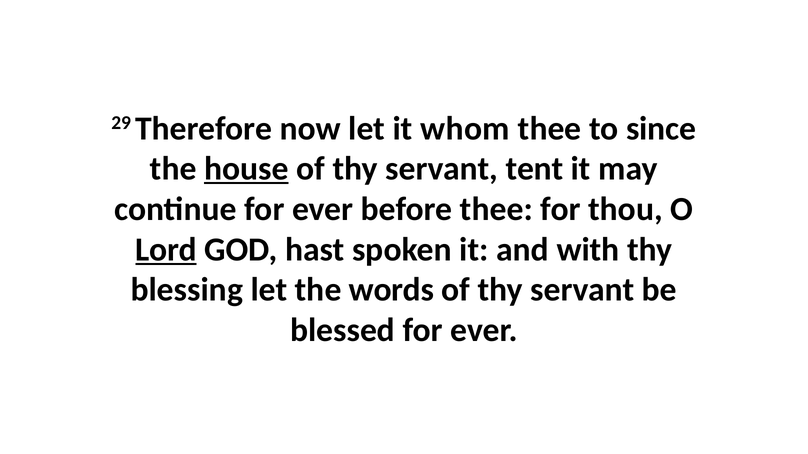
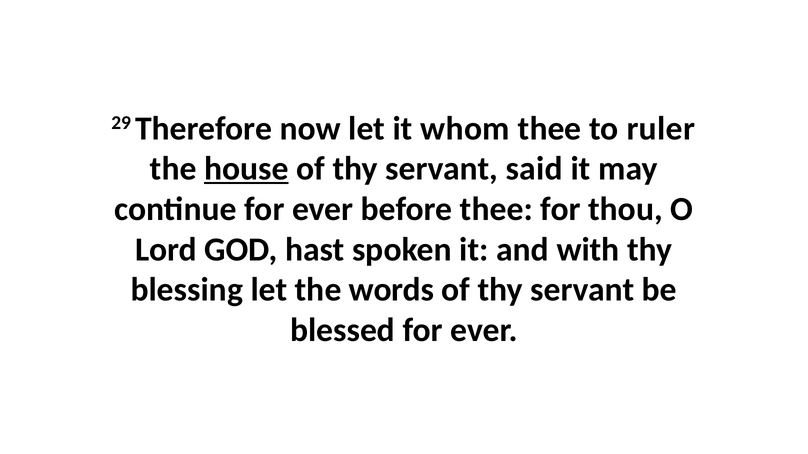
since: since -> ruler (661, 129)
tent: tent -> said (534, 169)
Lord underline: present -> none (166, 250)
